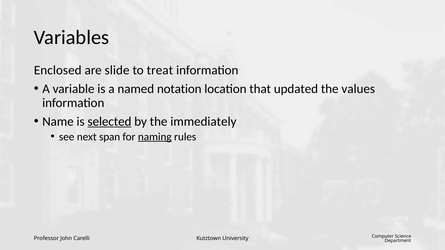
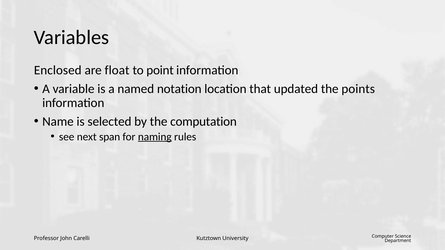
slide: slide -> float (117, 70)
treat: treat -> point (160, 70)
values: values -> points (358, 89)
selected underline: present -> none (109, 122)
immediately: immediately -> computation (204, 122)
